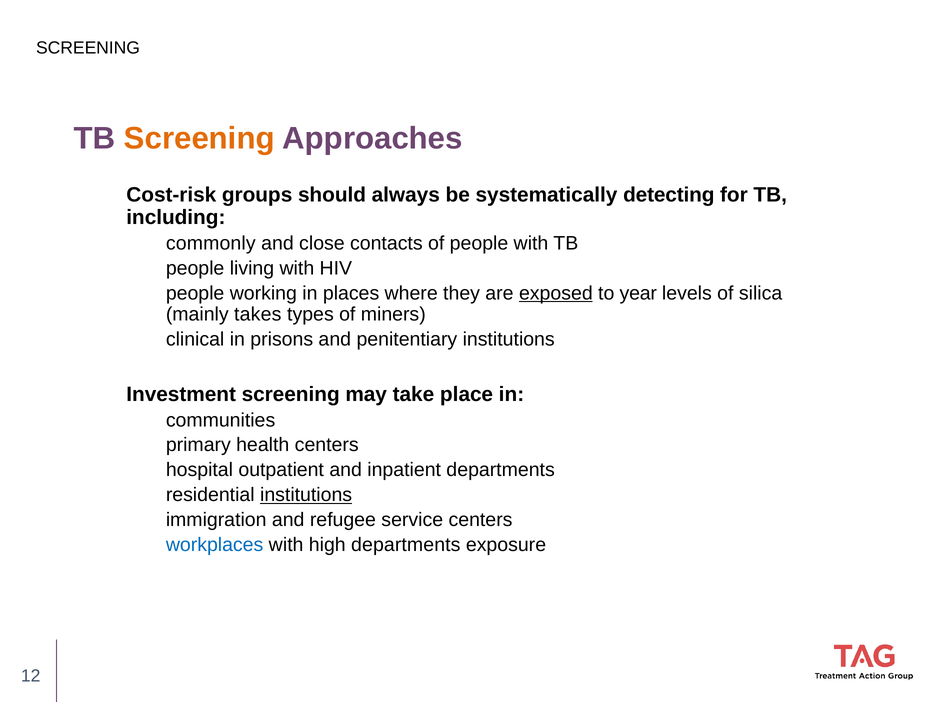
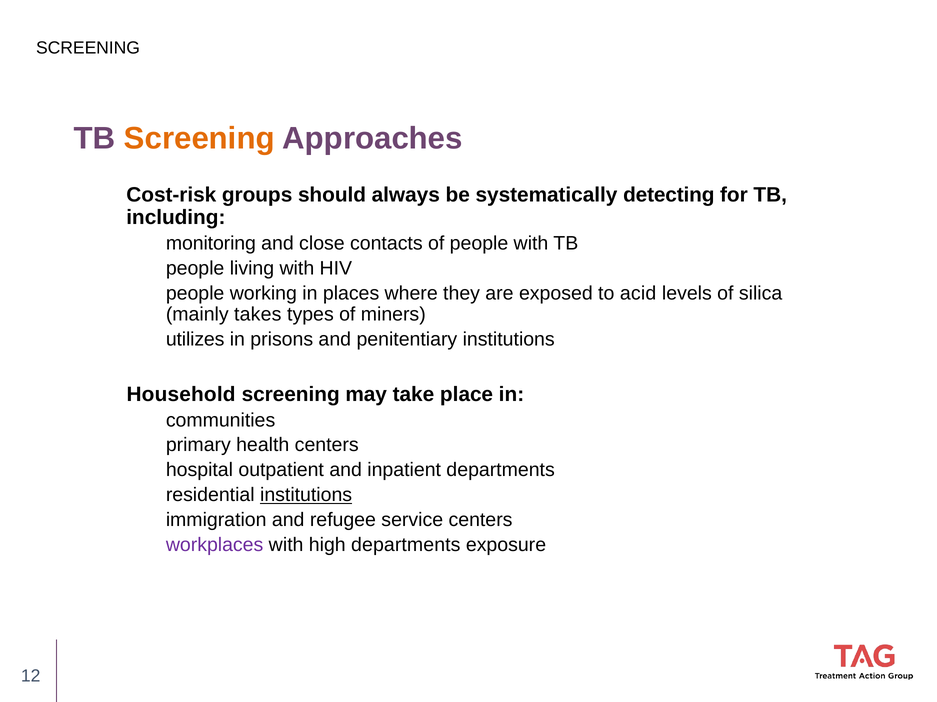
commonly: commonly -> monitoring (211, 243)
exposed underline: present -> none (556, 293)
year: year -> acid (638, 293)
clinical: clinical -> utilizes (195, 340)
Investment: Investment -> Household (181, 395)
workplaces colour: blue -> purple (215, 546)
